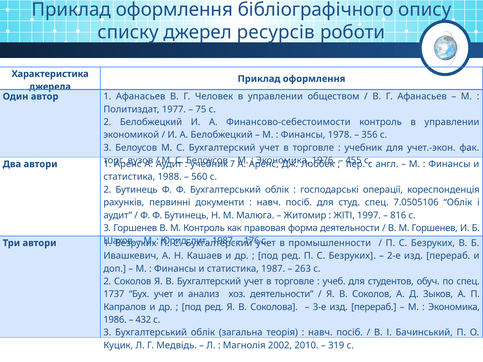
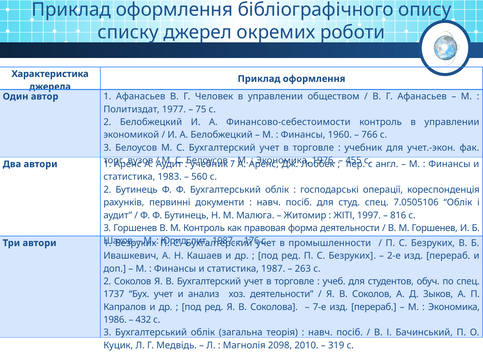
ресурсів: ресурсів -> окремих (276, 32)
1978: 1978 -> 1960 (340, 135)
356: 356 -> 766 (370, 135)
1988: 1988 -> 1983 (170, 177)
3-е: 3-е -> 7-е (320, 307)
2002: 2002 -> 2098 (280, 346)
